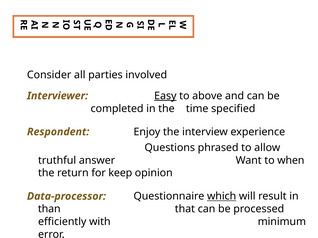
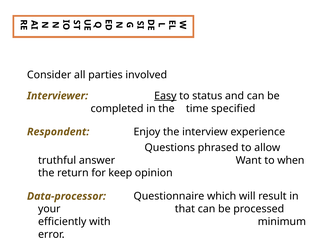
above: above -> status (207, 96)
which underline: present -> none (222, 197)
than: than -> your (49, 209)
